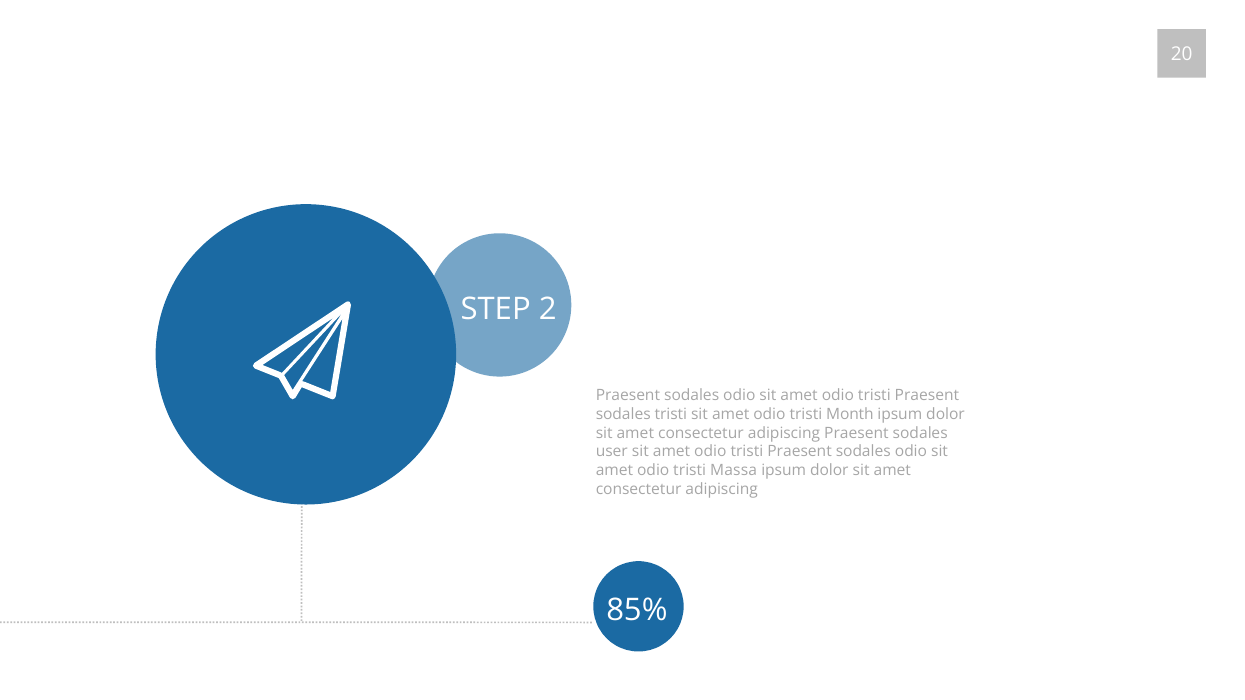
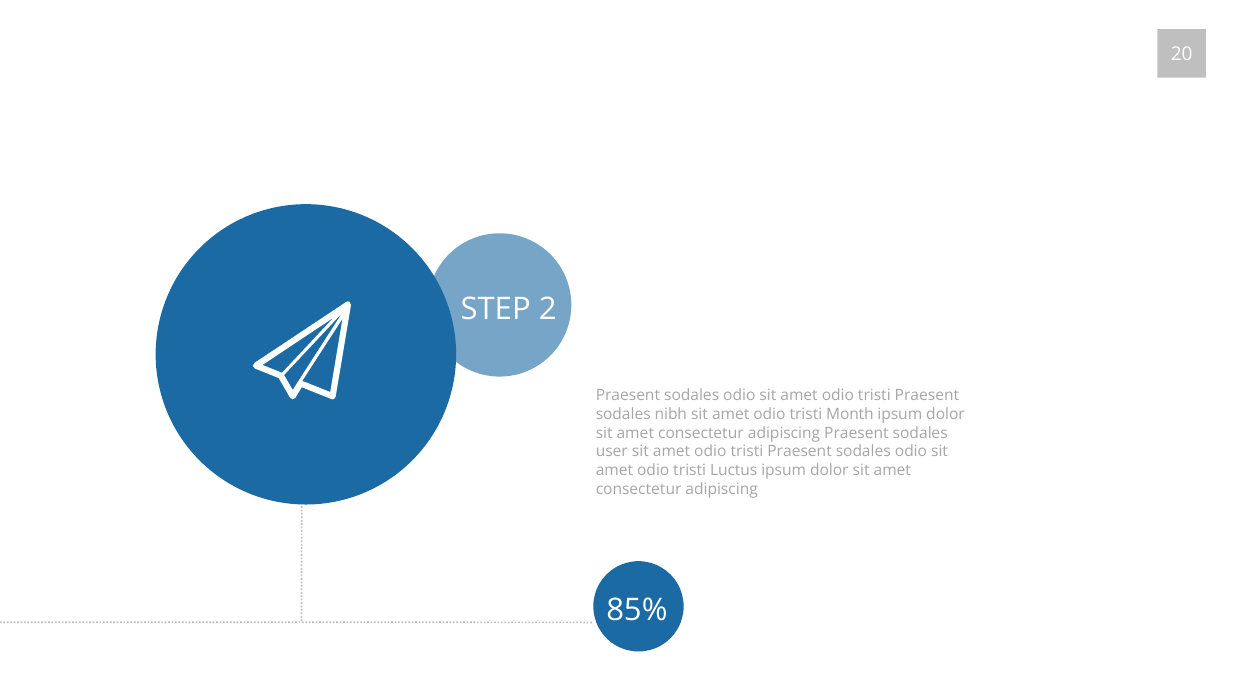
sodales tristi: tristi -> nibh (671, 415)
Massa: Massa -> Luctus (734, 471)
